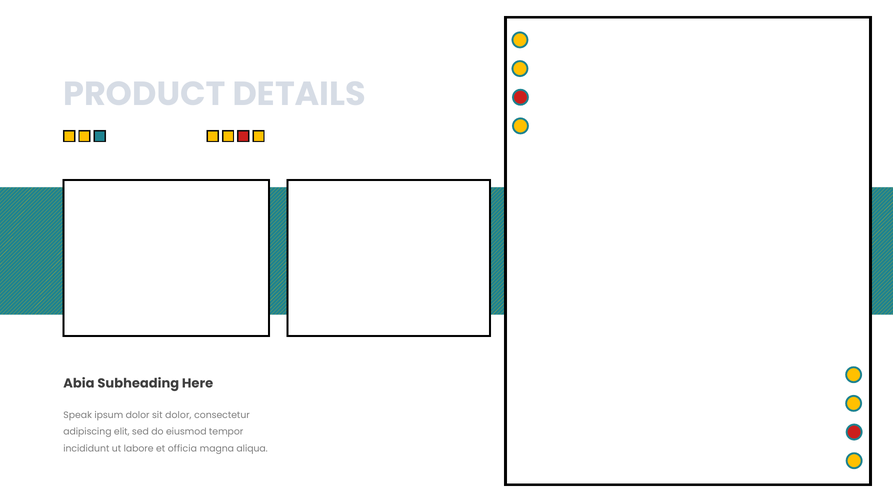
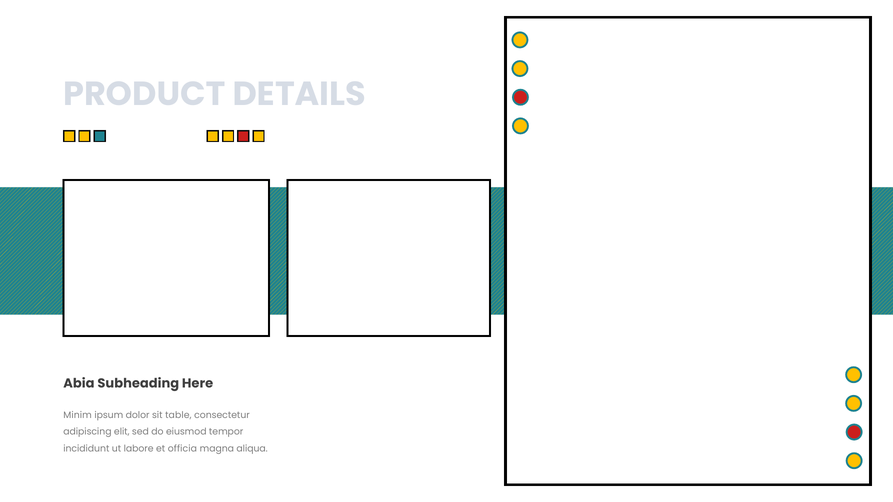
Speak: Speak -> Minim (78, 415)
sit dolor: dolor -> table (178, 415)
